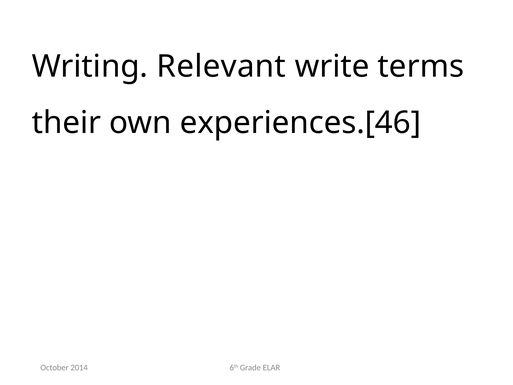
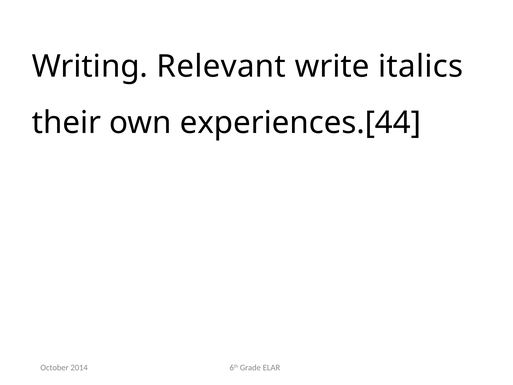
terms: terms -> italics (421, 66)
experiences.[46: experiences.[46 -> experiences.[44 (300, 123)
